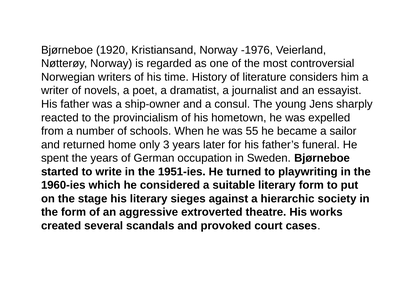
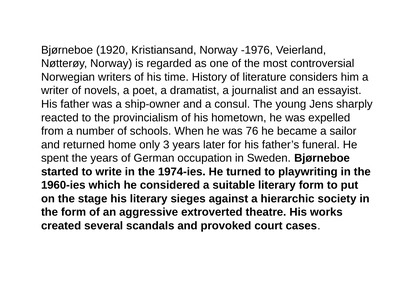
55: 55 -> 76 (252, 131)
1951-ies: 1951-ies -> 1974-ies (182, 172)
